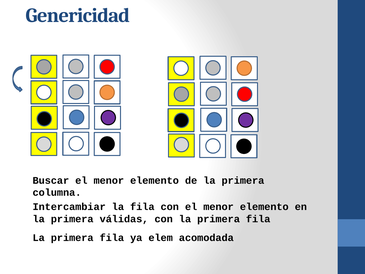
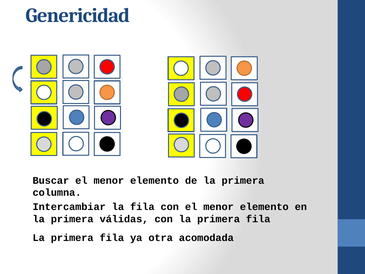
elem: elem -> otra (161, 237)
